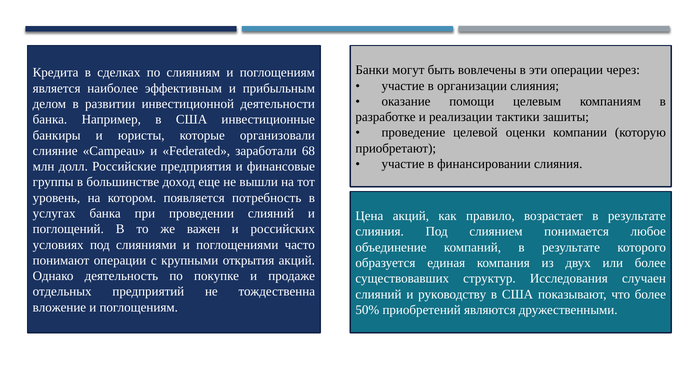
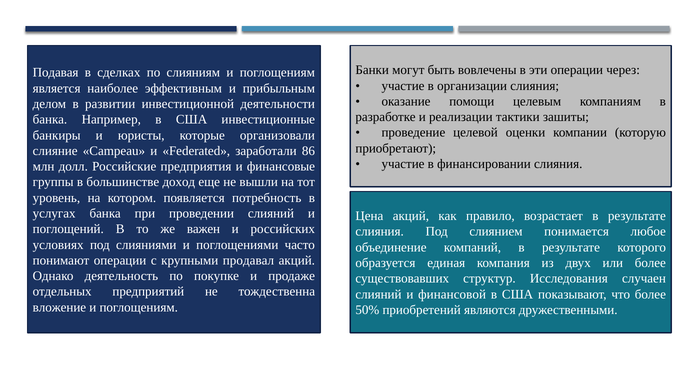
Кредита: Кредита -> Подавая (56, 73)
68: 68 -> 86 (308, 151)
открытия: открытия -> продавал (248, 260)
руководству: руководству -> финансовой (452, 294)
